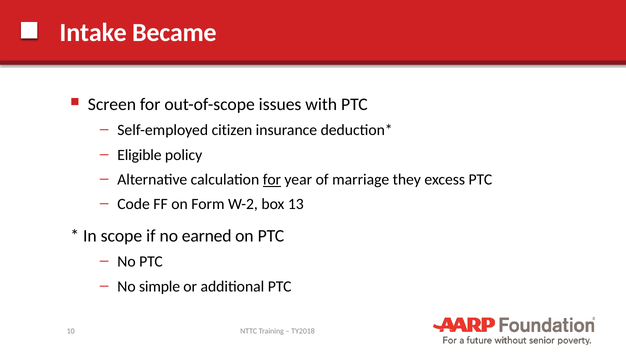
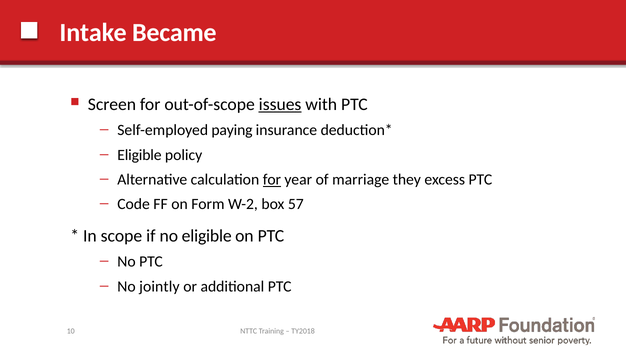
issues underline: none -> present (280, 105)
citizen: citizen -> paying (232, 130)
13: 13 -> 57 (296, 204)
no earned: earned -> eligible (207, 236)
simple: simple -> jointly (159, 286)
